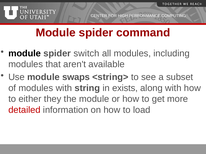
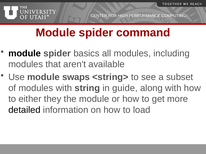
switch: switch -> basics (87, 54)
exists: exists -> guide (125, 88)
detailed colour: red -> black (24, 110)
